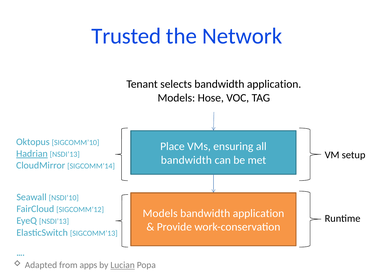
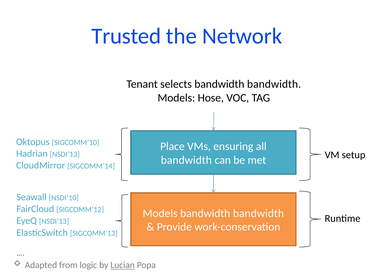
selects bandwidth application: application -> bandwidth (274, 84)
Hadrian underline: present -> none (32, 154)
application: application -> bandwidth (258, 214)
apps: apps -> logic (88, 266)
